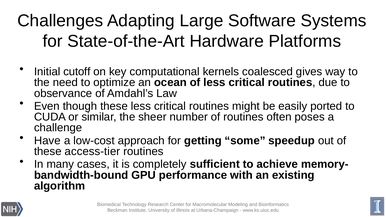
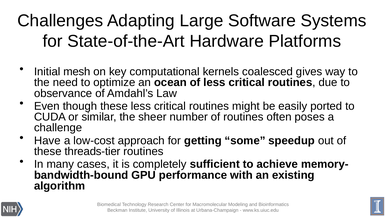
cutoff: cutoff -> mesh (77, 72)
access-tier: access-tier -> threads-tier (93, 151)
